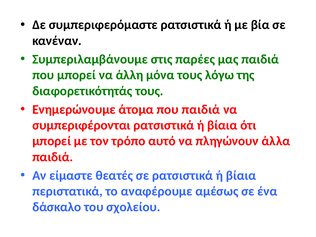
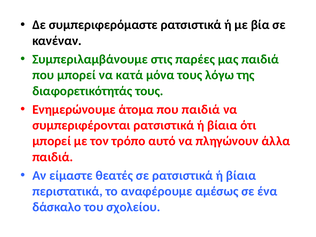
άλλη: άλλη -> κατά (129, 75)
